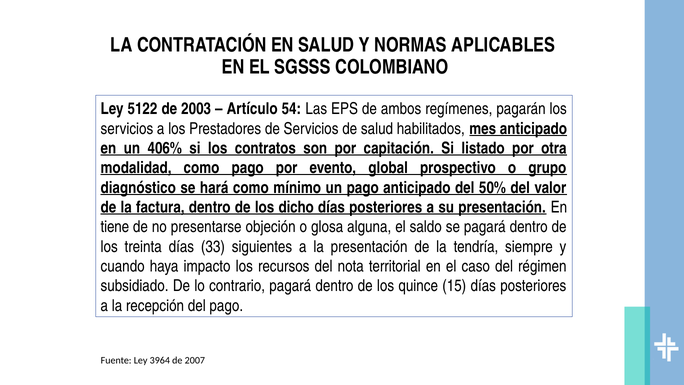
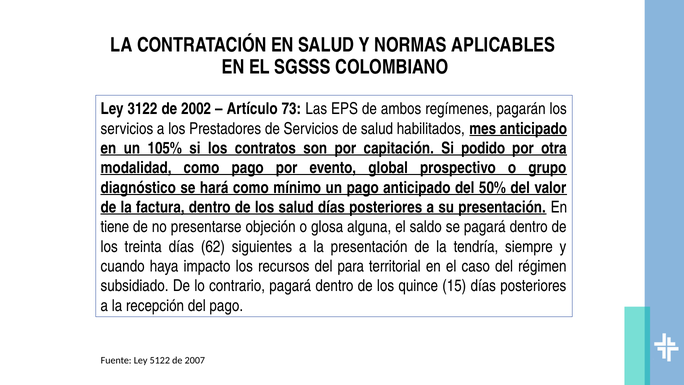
5122: 5122 -> 3122 (142, 109)
2003: 2003 -> 2002 (196, 109)
54: 54 -> 73 (291, 109)
406%: 406% -> 105% (165, 148)
listado: listado -> podido (483, 148)
los dicho: dicho -> salud (296, 207)
33: 33 -> 62 (213, 246)
nota: nota -> para (351, 266)
3964: 3964 -> 5122 (160, 360)
